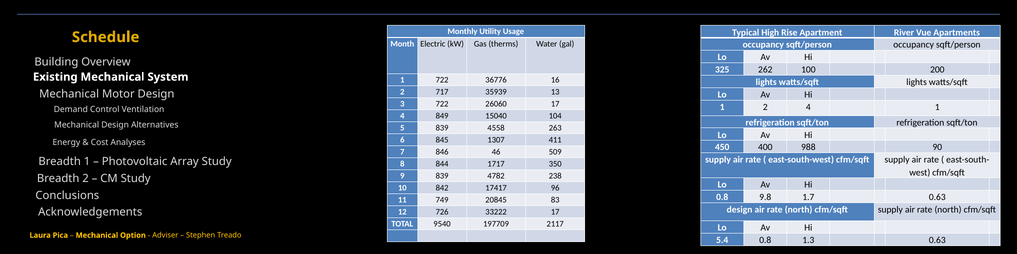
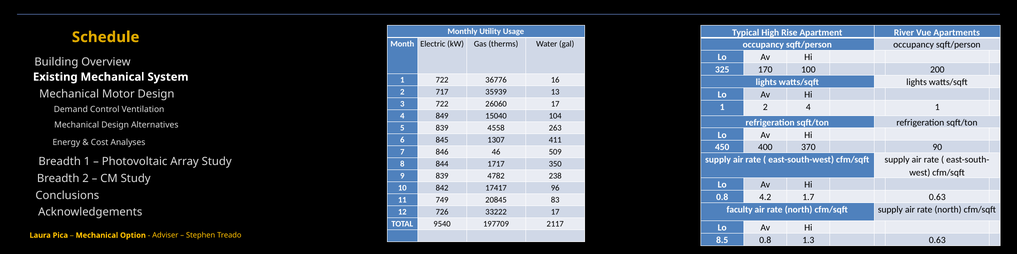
262: 262 -> 170 (765, 70)
988: 988 -> 370 (808, 147)
9.8: 9.8 -> 4.2 (765, 197)
design: design -> faculty (740, 210)
5.4: 5.4 -> 8.5 (722, 241)
